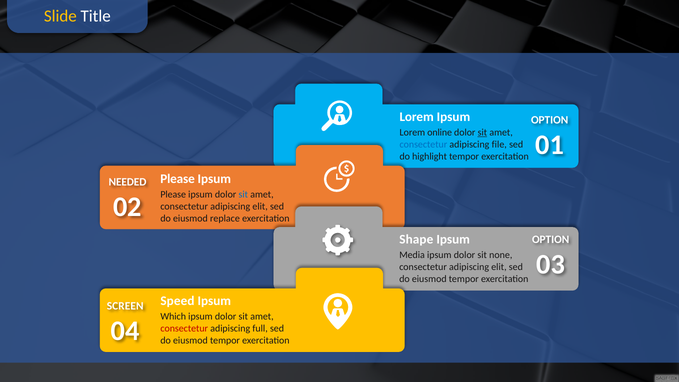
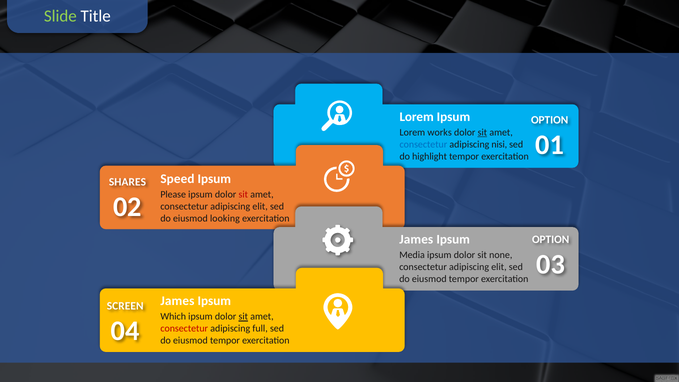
Slide colour: yellow -> light green (60, 16)
online: online -> works (440, 133)
file: file -> nisi (499, 145)
Please: Please -> Speed (177, 179)
NEEDED: NEEDED -> SHARES (127, 182)
sit colour: blue -> red (243, 195)
replace: replace -> looking (225, 218)
Shape: Shape -> James (416, 239)
Speed: Speed -> James (177, 301)
sit underline: none -> present (243, 317)
